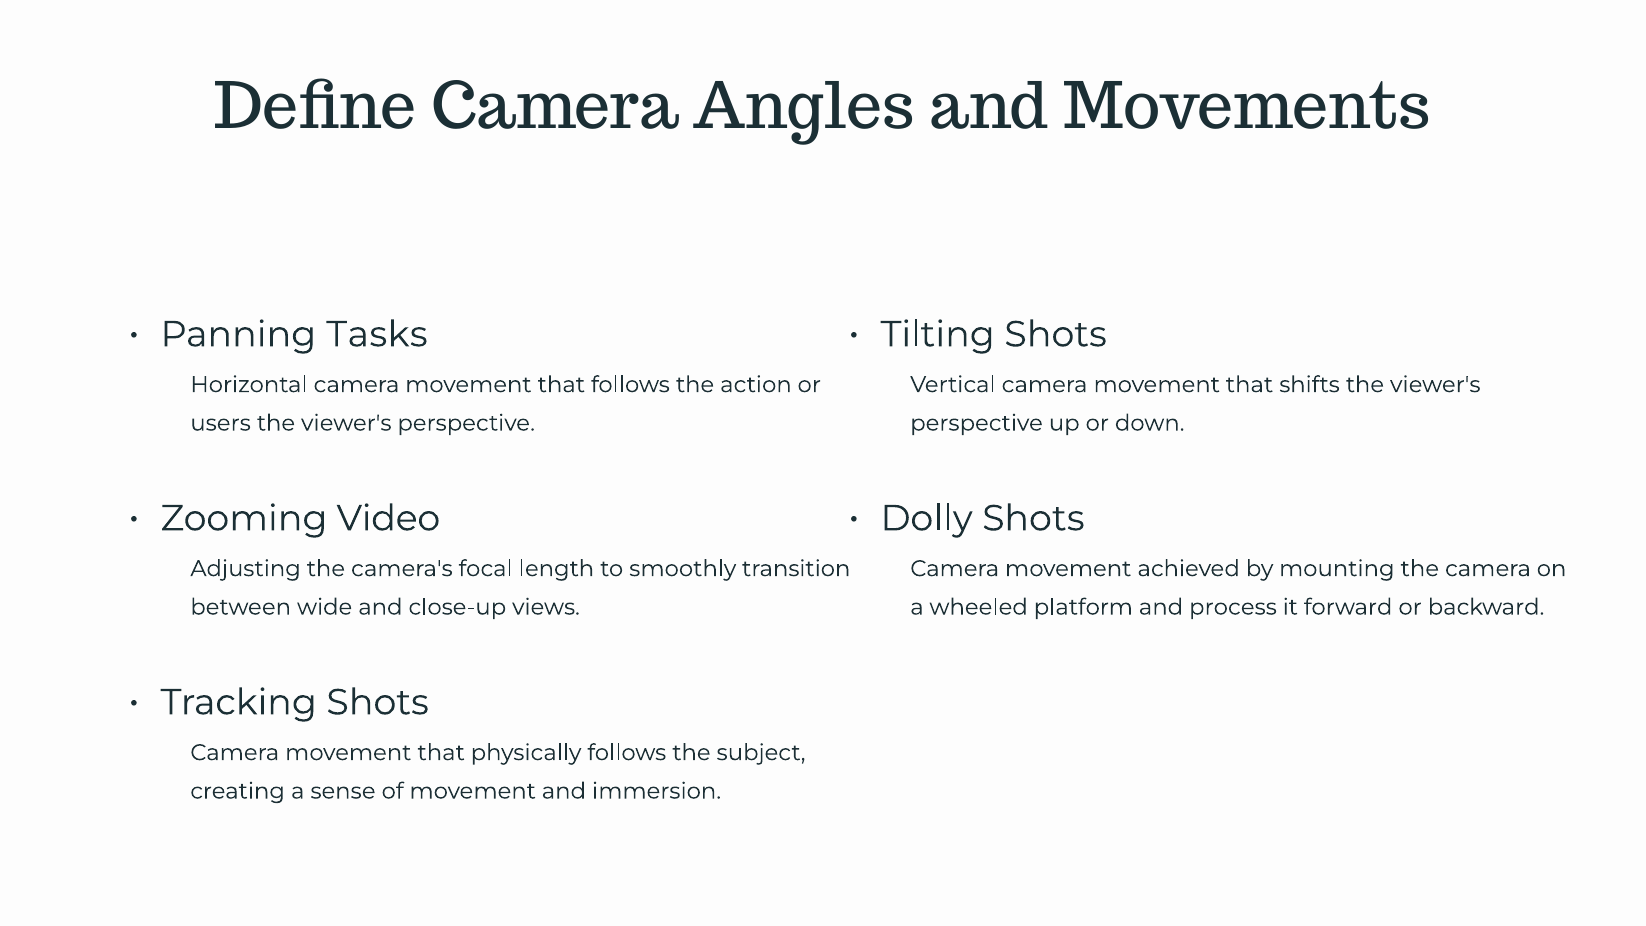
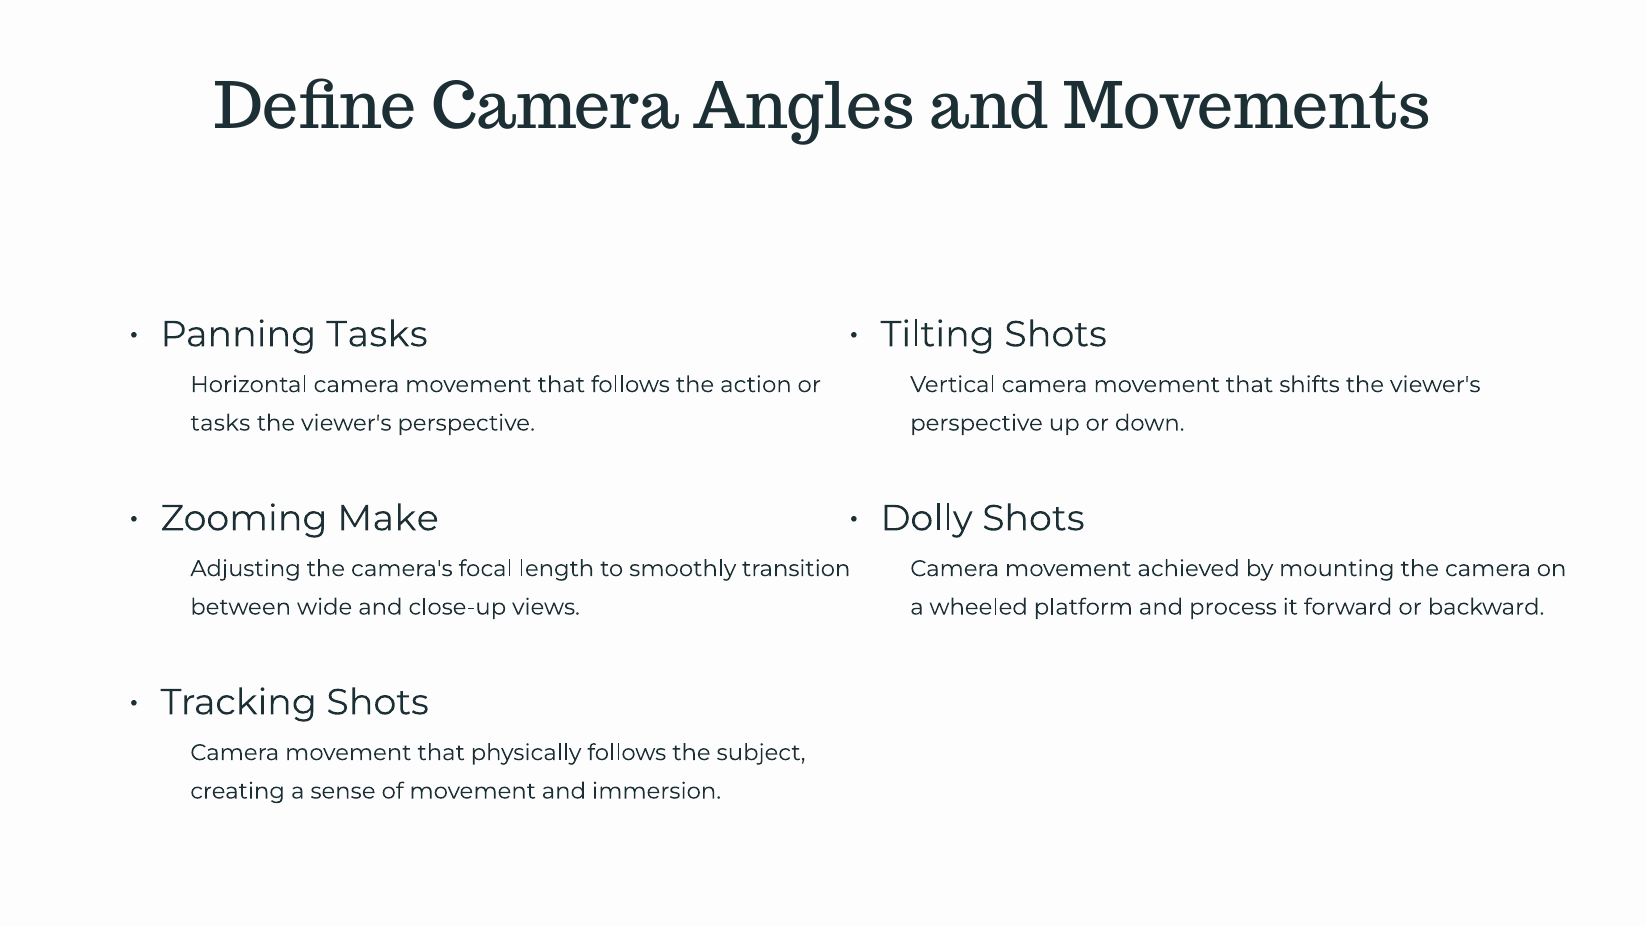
users: users -> tasks (220, 423)
Video: Video -> Make (388, 518)
